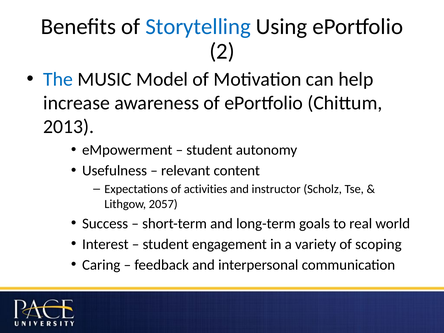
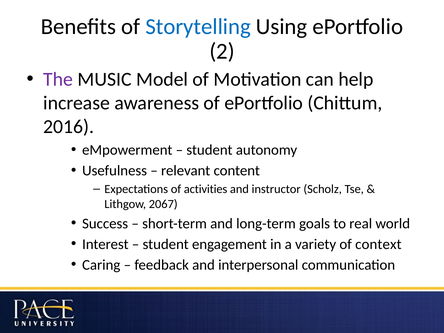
The colour: blue -> purple (58, 79)
2013: 2013 -> 2016 (69, 127)
2057: 2057 -> 2067 (163, 204)
scoping: scoping -> context (378, 244)
